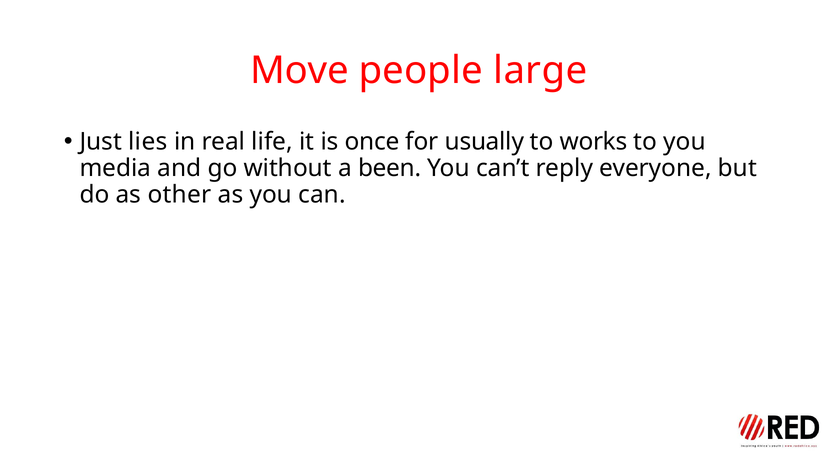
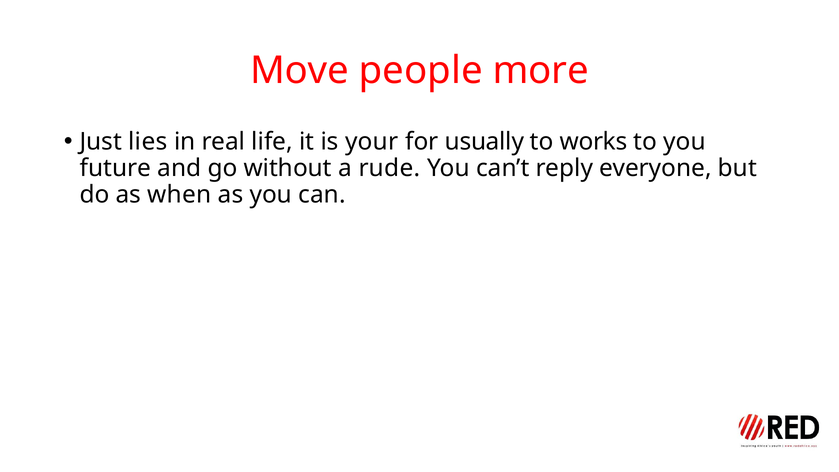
large: large -> more (541, 70)
once: once -> your (372, 142)
media: media -> future (115, 168)
been: been -> rude (389, 168)
other: other -> when (179, 195)
